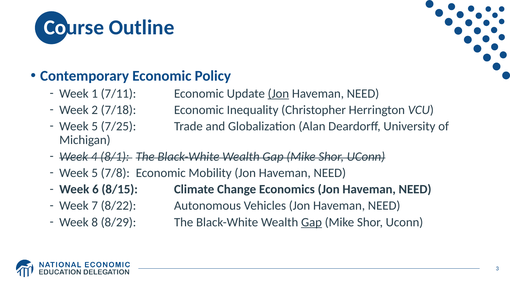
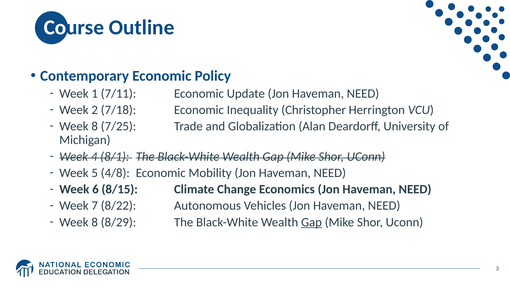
Jon underline: present -> none (278, 93)
5: 5 -> 8 (95, 126)
7/8: 7/8 -> 4/8 (115, 173)
